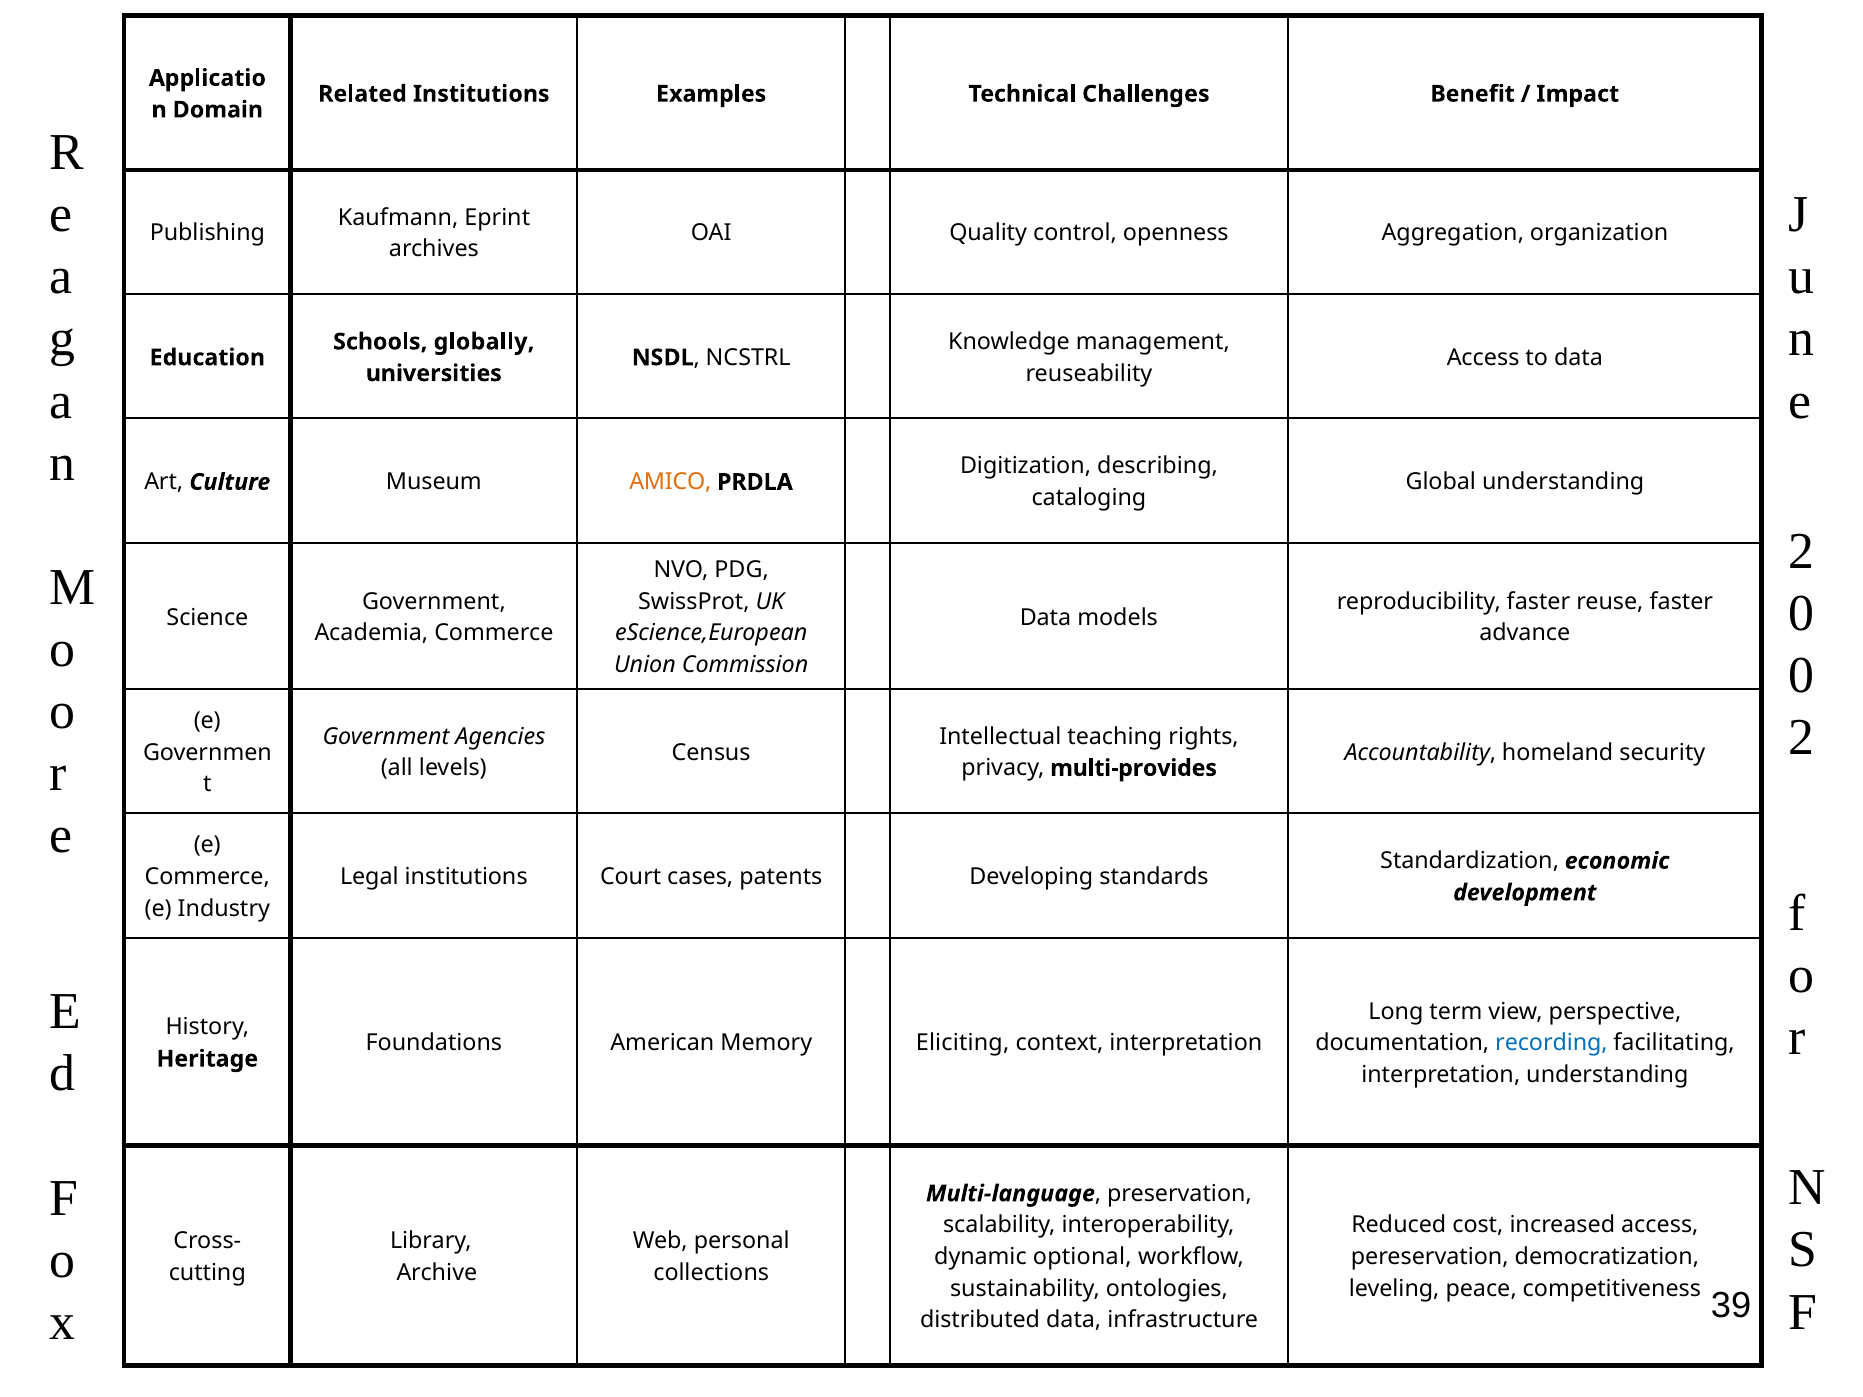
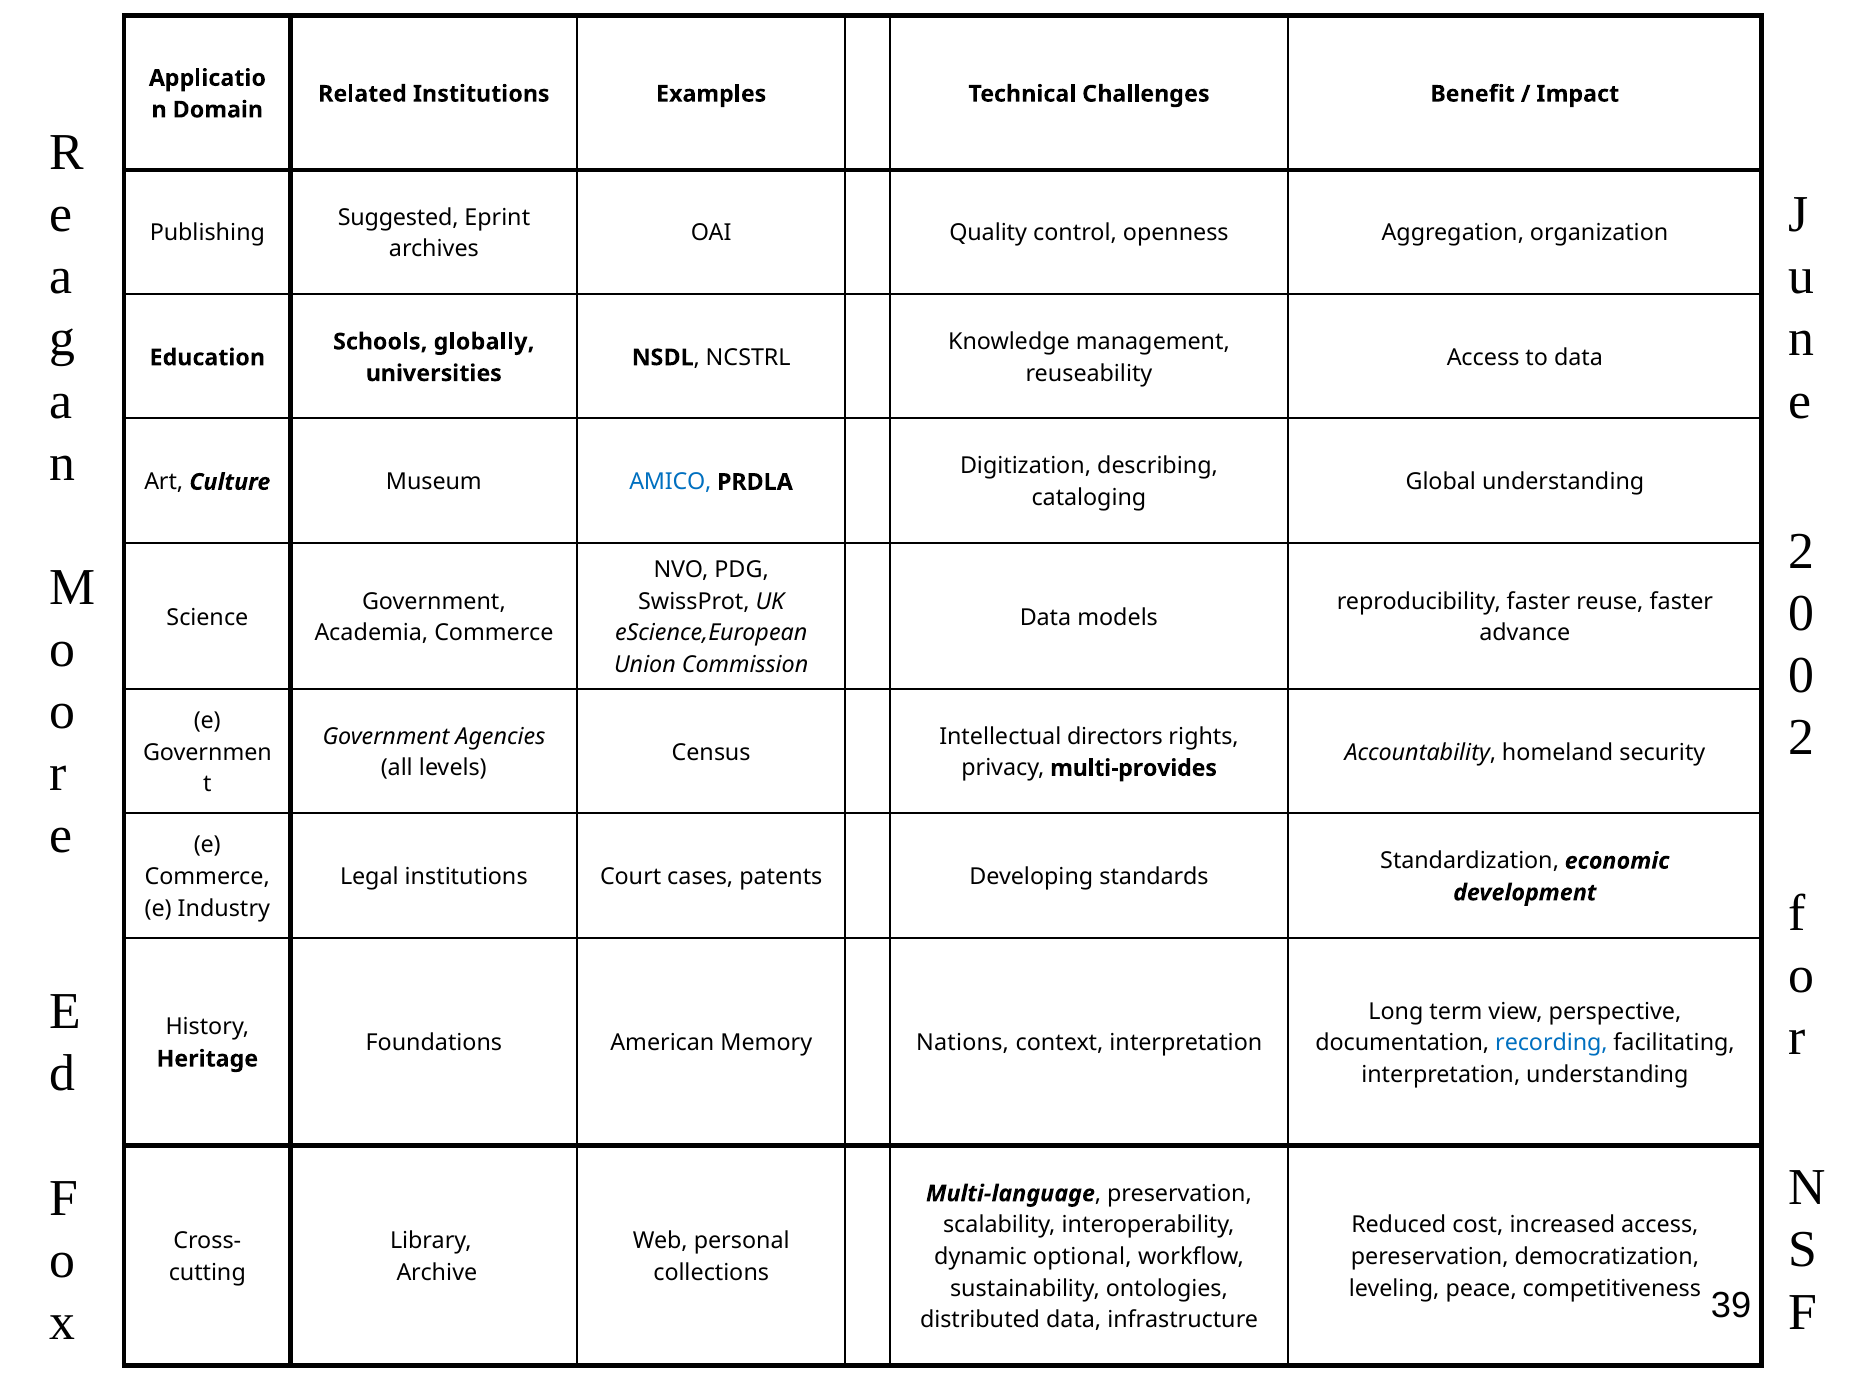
Kaufmann: Kaufmann -> Suggested (398, 217)
AMICO colour: orange -> blue (670, 482)
teaching: teaching -> directors (1115, 737)
Eliciting: Eliciting -> Nations (963, 1043)
